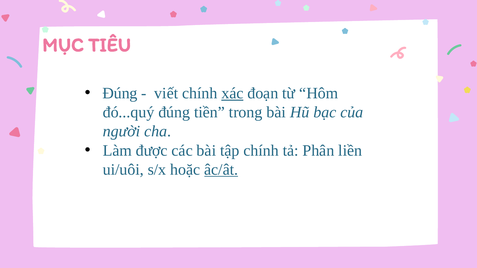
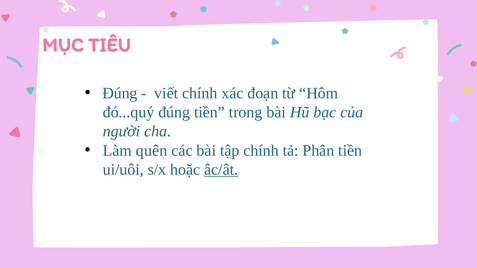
xác underline: present -> none (232, 93)
được: được -> quên (152, 151)
Phân liền: liền -> tiền (350, 151)
